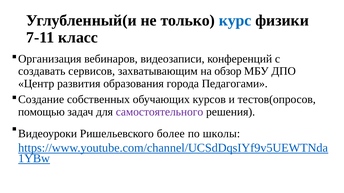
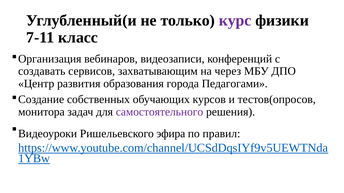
курс colour: blue -> purple (235, 20)
обзор: обзор -> через (228, 71)
помощью: помощью -> монитора (41, 112)
более: более -> эфира (171, 134)
школы: школы -> правил (221, 134)
